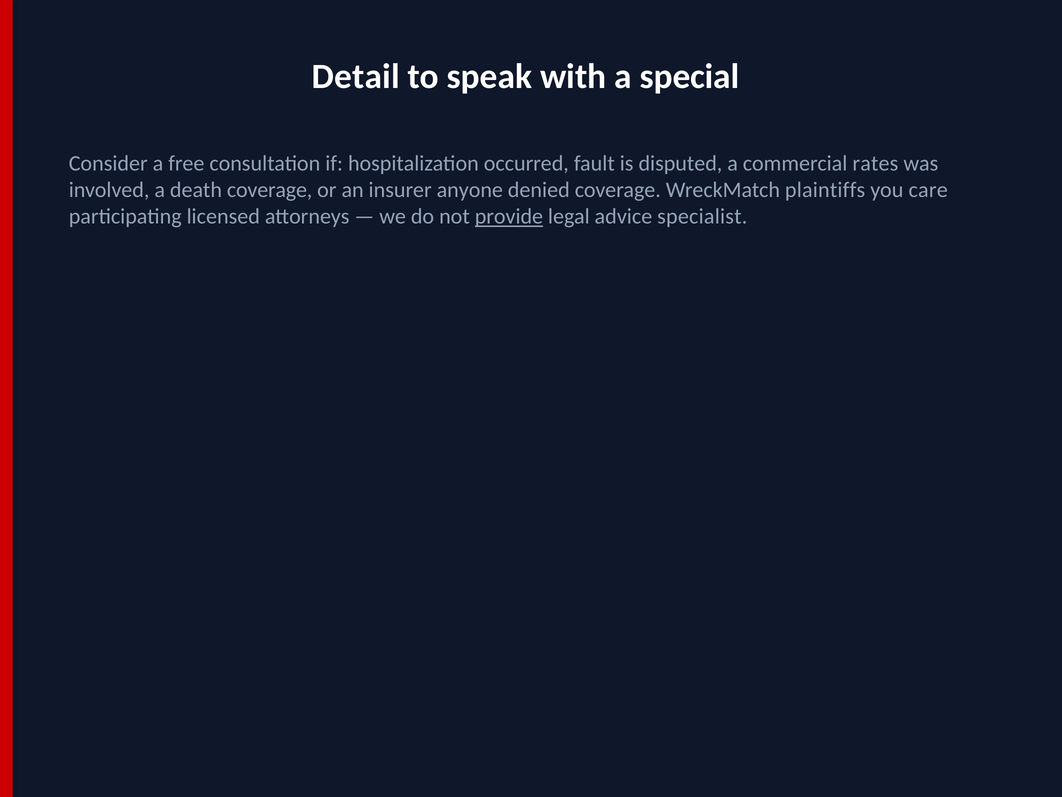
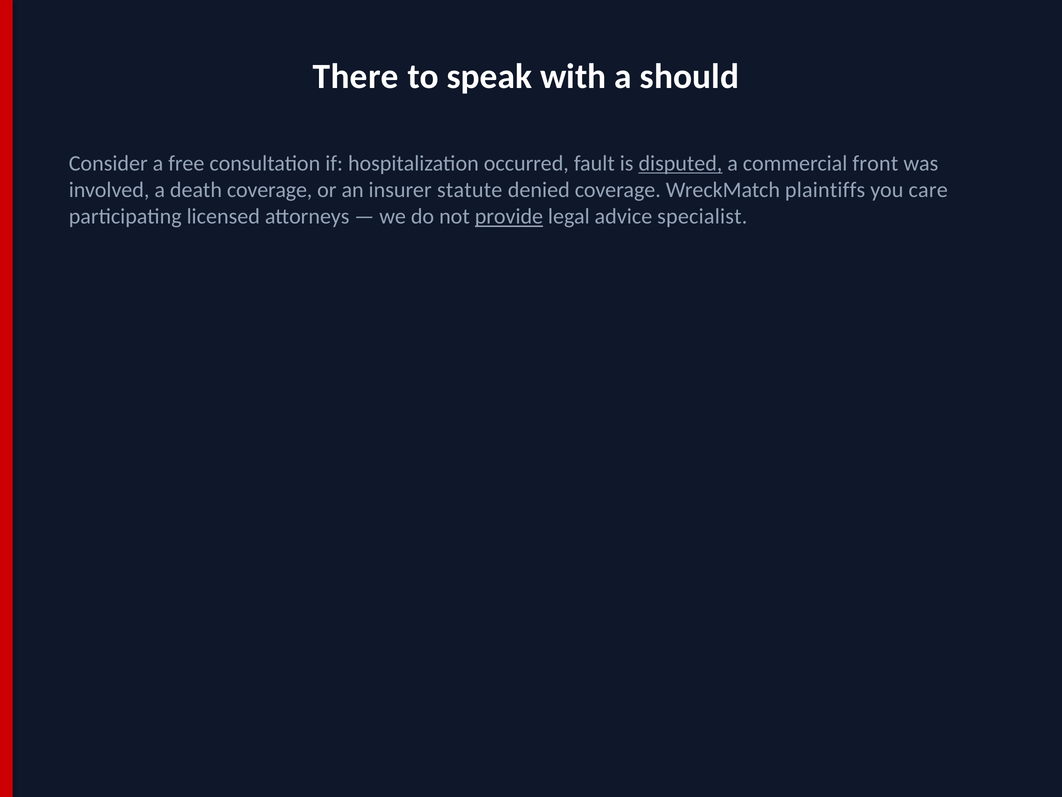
Detail: Detail -> There (356, 77)
special: special -> should (689, 77)
disputed underline: none -> present (680, 163)
rates: rates -> front (875, 163)
anyone: anyone -> statute (470, 190)
